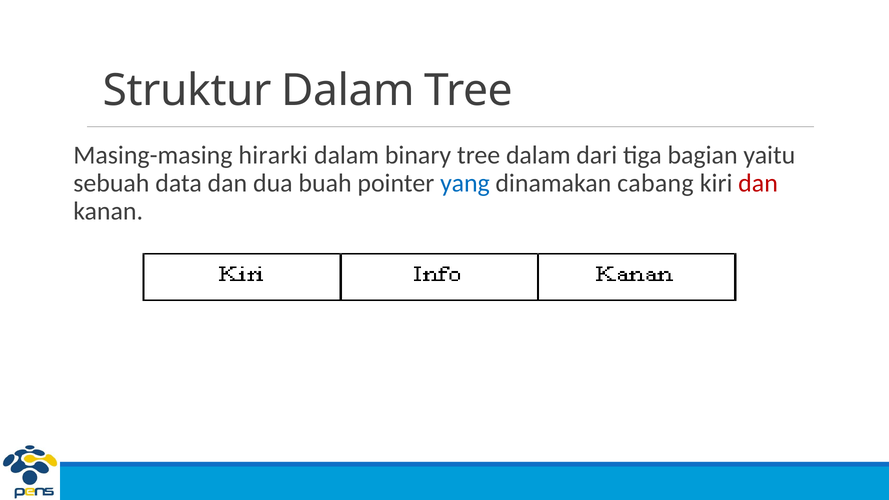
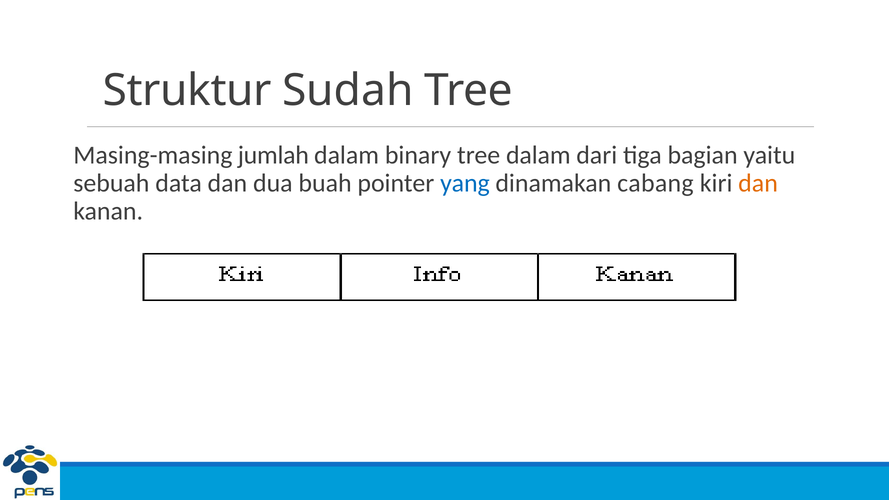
Struktur Dalam: Dalam -> Sudah (348, 91)
hirarki: hirarki -> jumlah (273, 155)
dan colour: red -> orange (758, 183)
